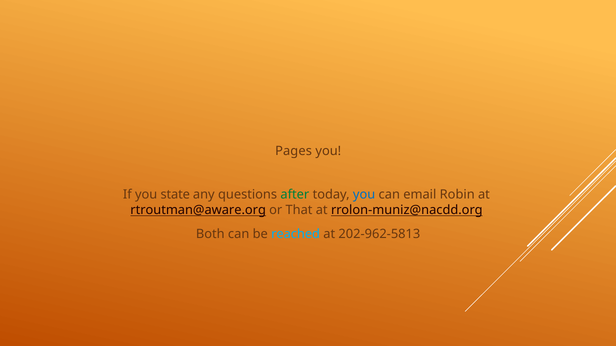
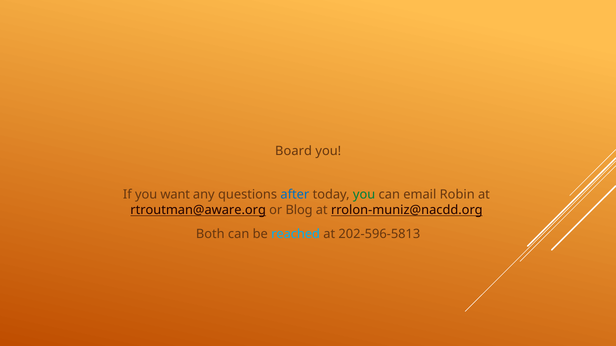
Pages: Pages -> Board (294, 151)
state: state -> want (175, 195)
after colour: green -> blue (295, 195)
you colour: blue -> green (364, 195)
That: That -> Blog (299, 210)
202-962-5813: 202-962-5813 -> 202-596-5813 (379, 234)
